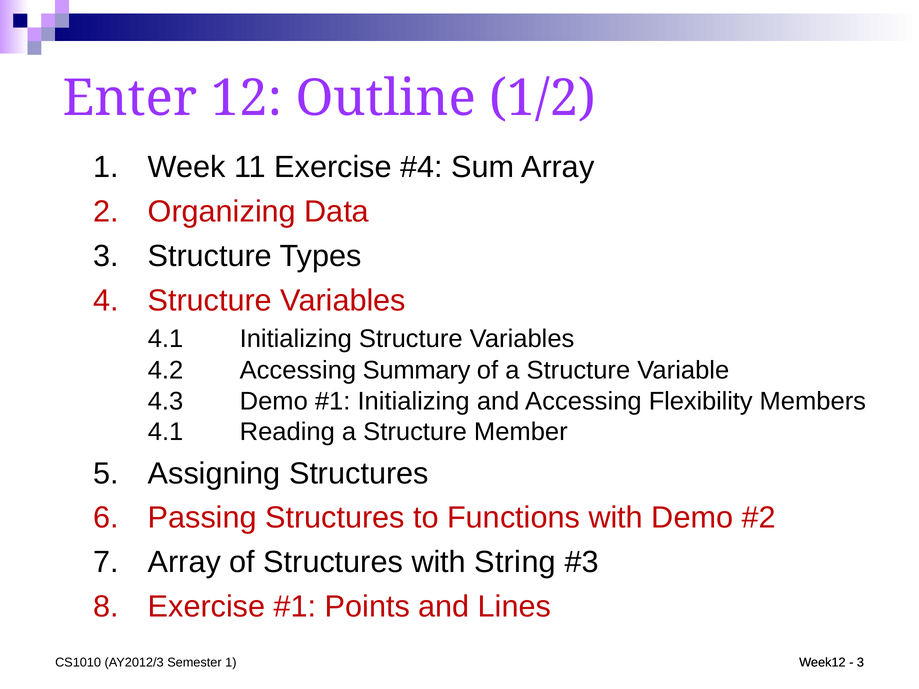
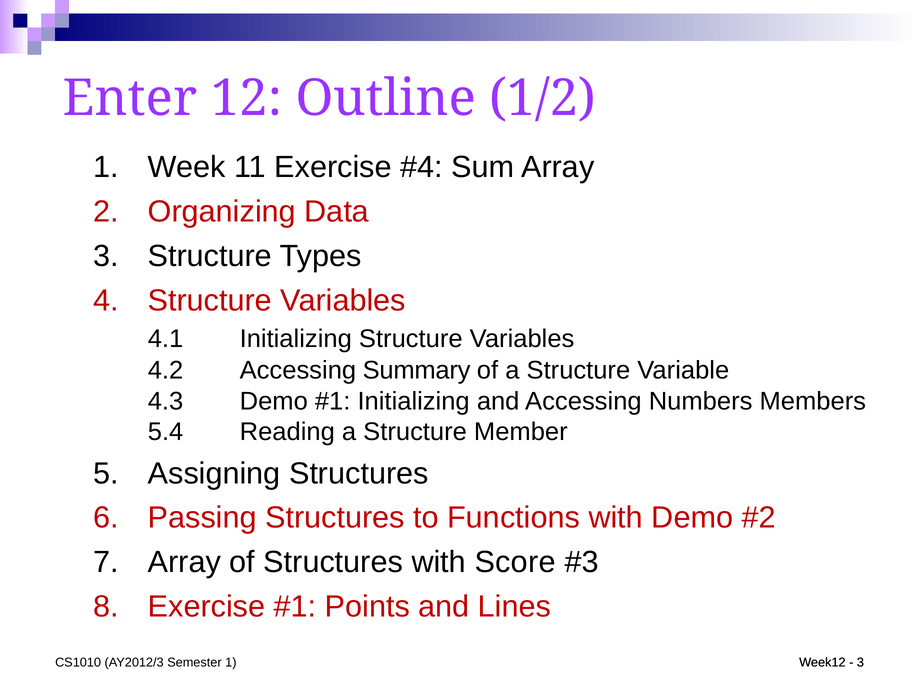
Flexibility: Flexibility -> Numbers (701, 401)
4.1: 4.1 -> 5.4 (166, 432)
String: String -> Score (515, 562)
